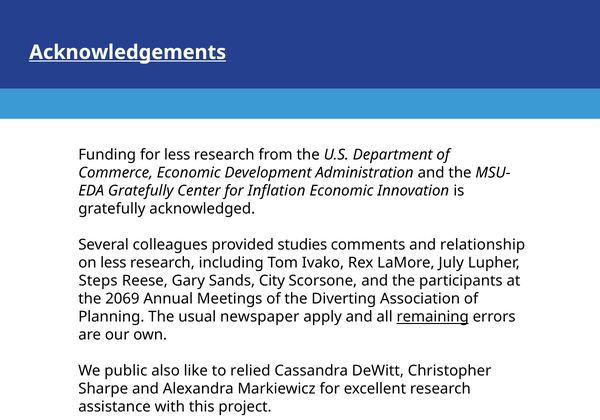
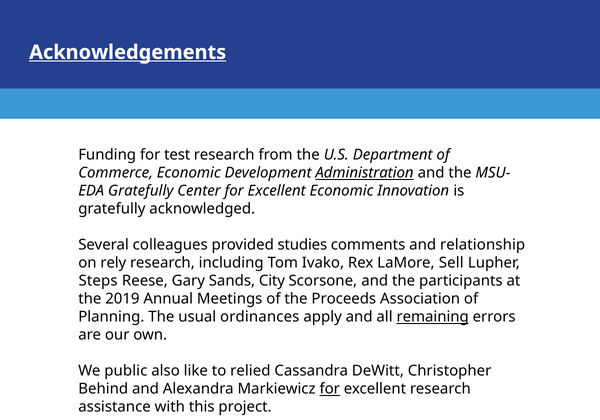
for less: less -> test (177, 155)
Administration underline: none -> present (365, 173)
Center for Inflation: Inflation -> Excellent (277, 191)
on less: less -> rely (113, 263)
July: July -> Sell (451, 263)
2069: 2069 -> 2019 (122, 299)
Diverting: Diverting -> Proceeds (344, 299)
newspaper: newspaper -> ordinances (260, 317)
Sharpe: Sharpe -> Behind (103, 389)
for underline: none -> present (330, 389)
